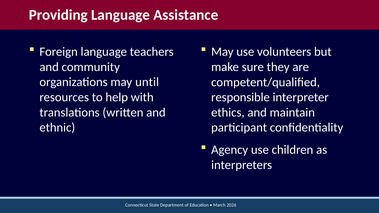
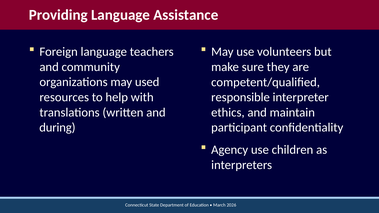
until: until -> used (147, 82)
ethnic: ethnic -> during (57, 128)
